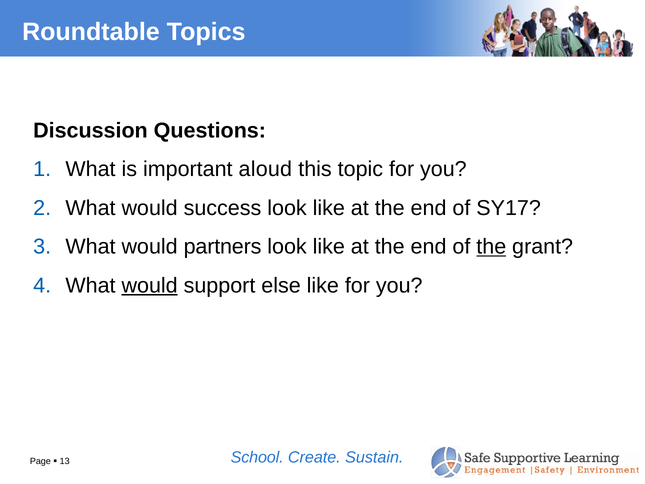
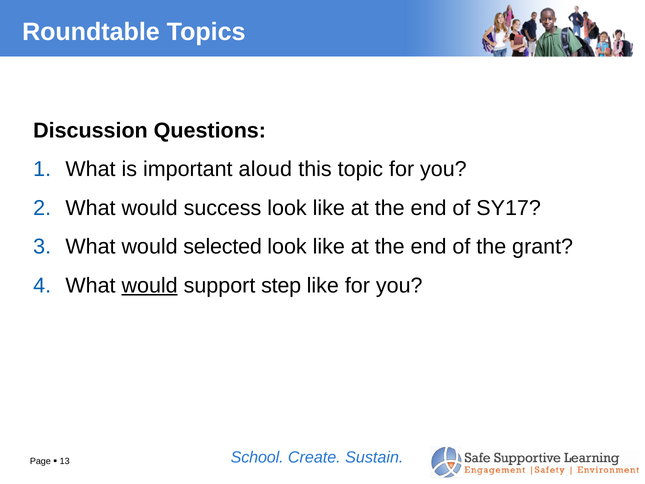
partners: partners -> selected (223, 247)
the underline: present -> none (491, 247)
else: else -> step (281, 285)
